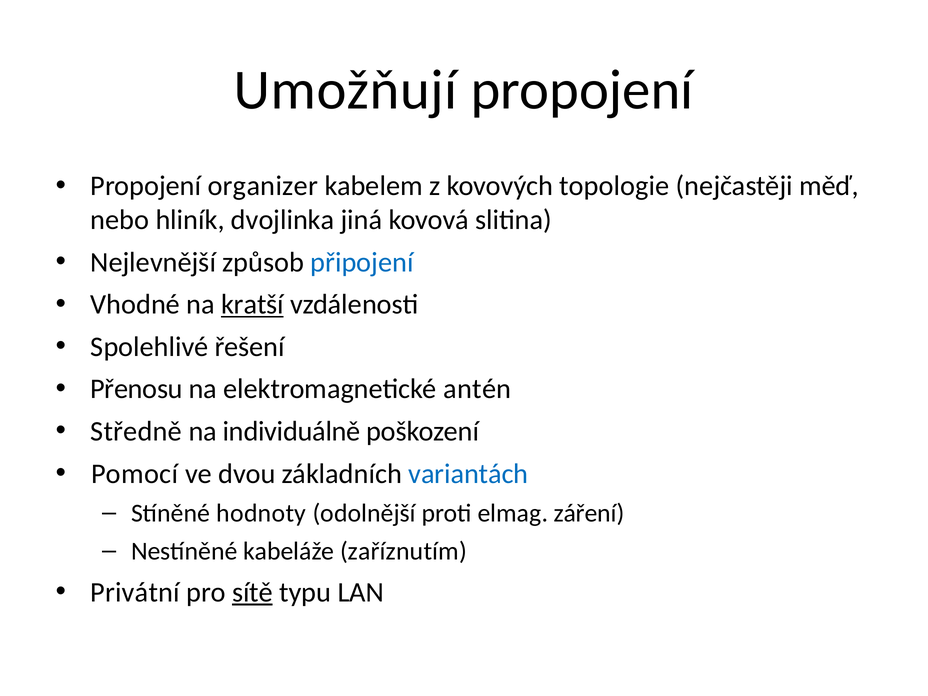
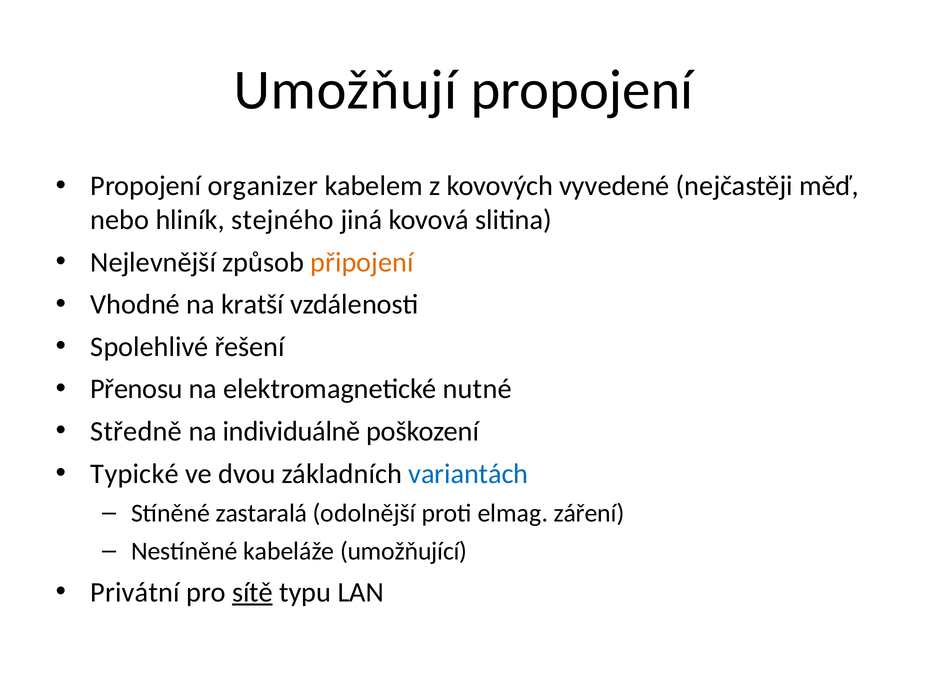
topologie: topologie -> vyvedené (614, 186)
dvojlinka: dvojlinka -> stejného (283, 220)
připojení colour: blue -> orange (362, 262)
kratší underline: present -> none (253, 305)
antén: antén -> nutné (477, 389)
Pomocí: Pomocí -> Typické (135, 474)
hodnoty: hodnoty -> zastaralá (261, 513)
zaříznutím: zaříznutím -> umožňující (404, 551)
